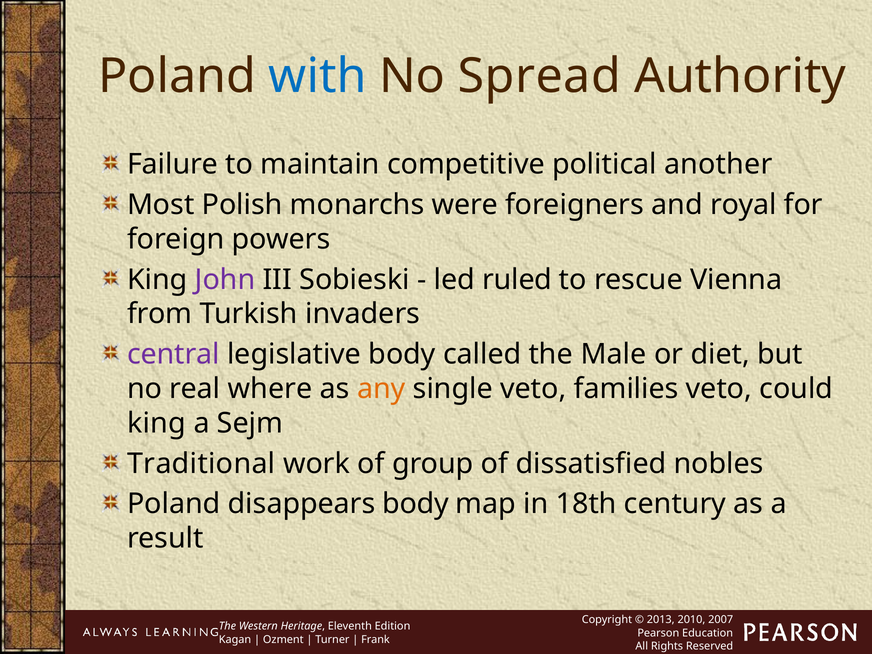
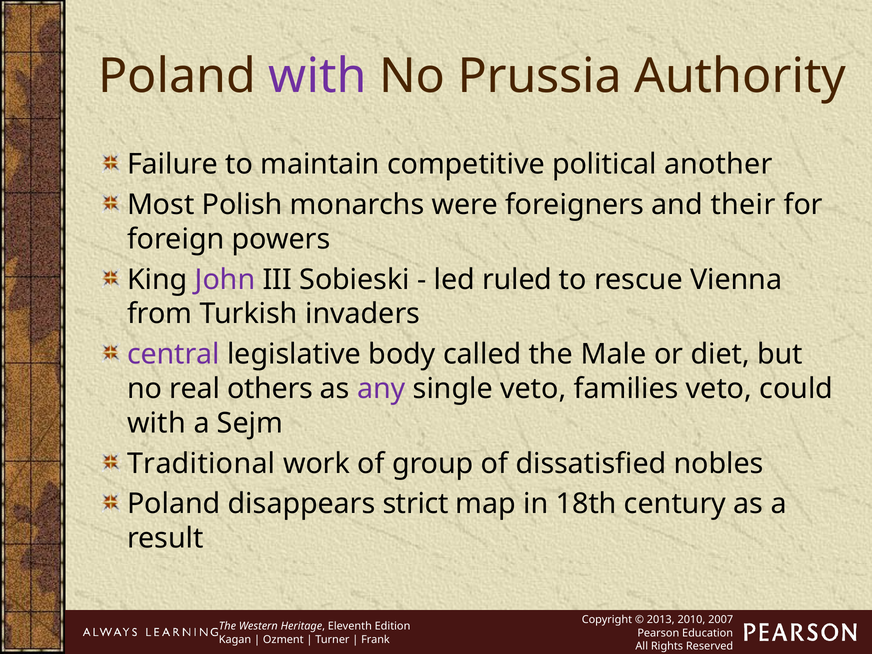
with colour: blue -> purple (317, 76)
Spread: Spread -> Prussia (540, 76)
royal: royal -> their (743, 205)
where: where -> others (270, 389)
any colour: orange -> purple (381, 389)
king: king -> with (156, 423)
disappears body: body -> strict (416, 504)
